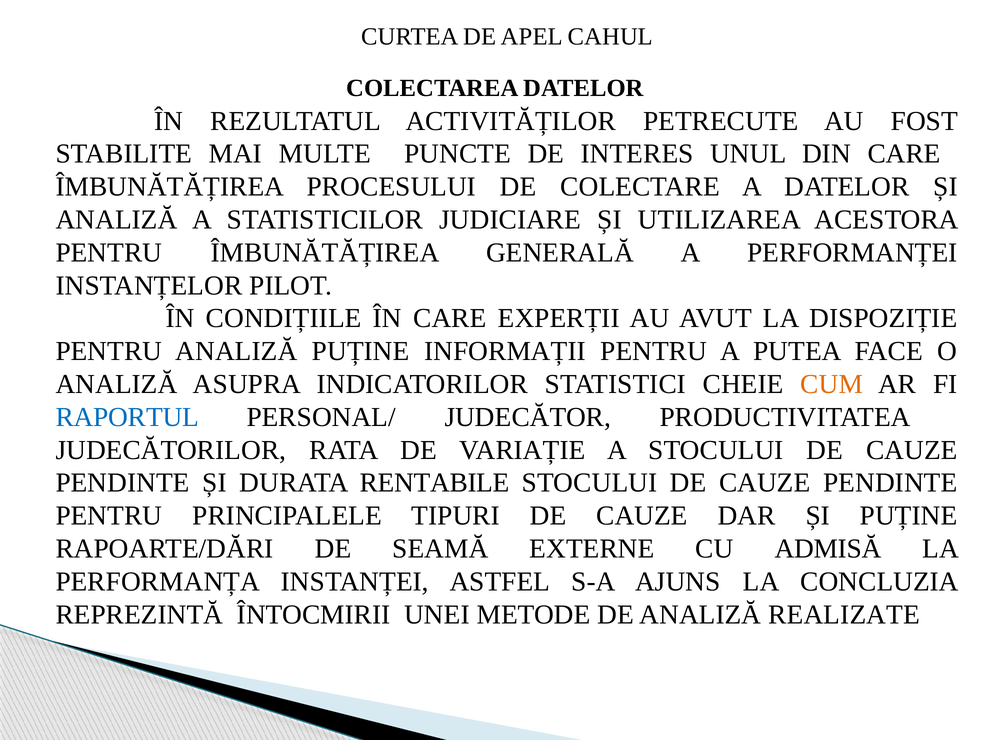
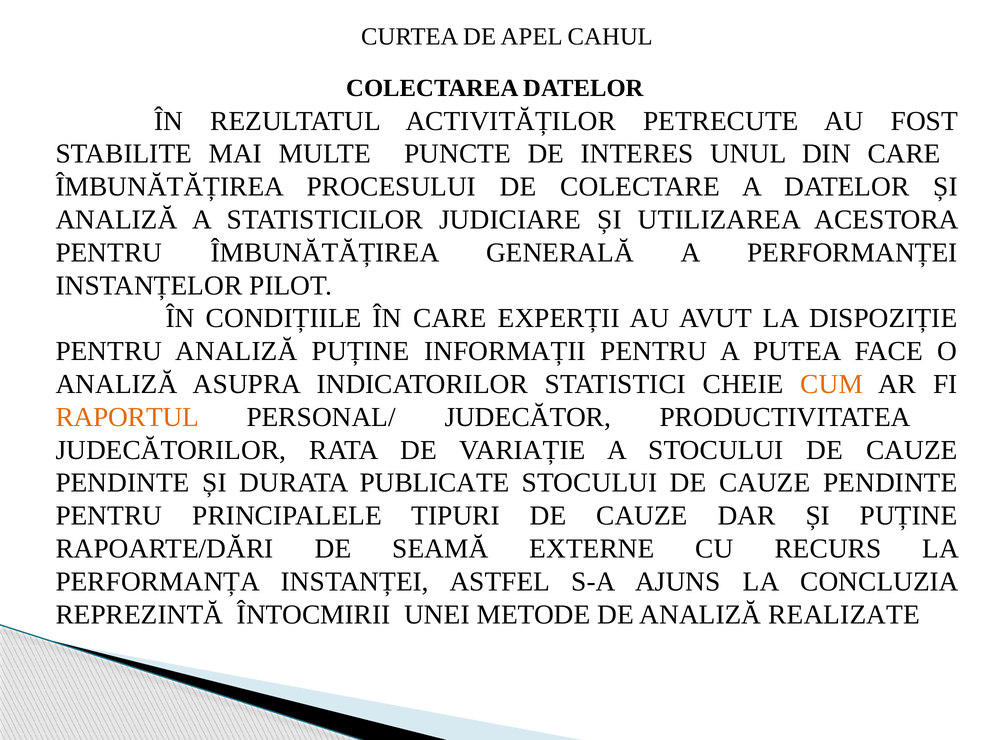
RAPORTUL colour: blue -> orange (127, 417)
RENTABILE: RENTABILE -> PUBLICATE (435, 483)
ADMISĂ: ADMISĂ -> RECURS (828, 549)
